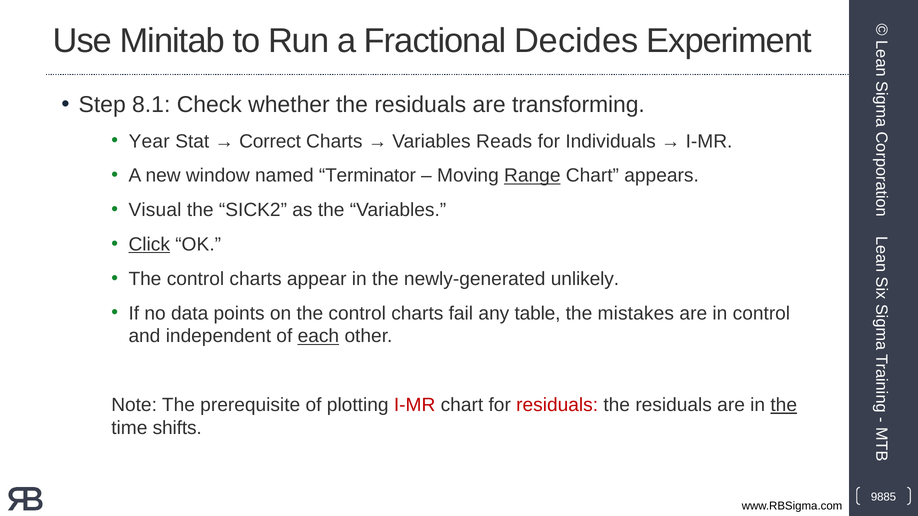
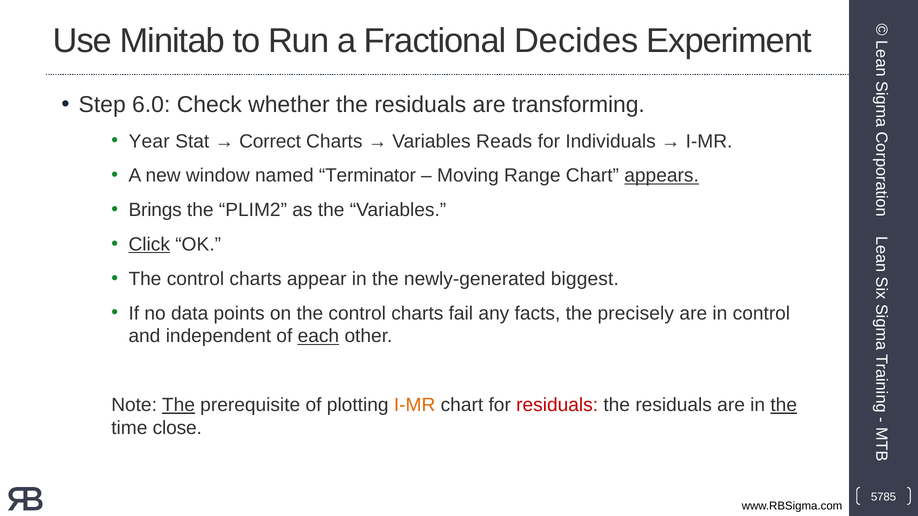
8.1: 8.1 -> 6.0 (151, 105)
Range underline: present -> none (532, 176)
appears underline: none -> present (662, 176)
Visual: Visual -> Brings (155, 210)
SICK2: SICK2 -> PLIM2 (253, 210)
unlikely: unlikely -> biggest (585, 279)
table: table -> facts (537, 313)
mistakes: mistakes -> precisely (636, 313)
The underline: none -> present (178, 405)
I-MR colour: red -> orange (415, 405)
shifts: shifts -> close (177, 428)
9885: 9885 -> 5785 (884, 497)
